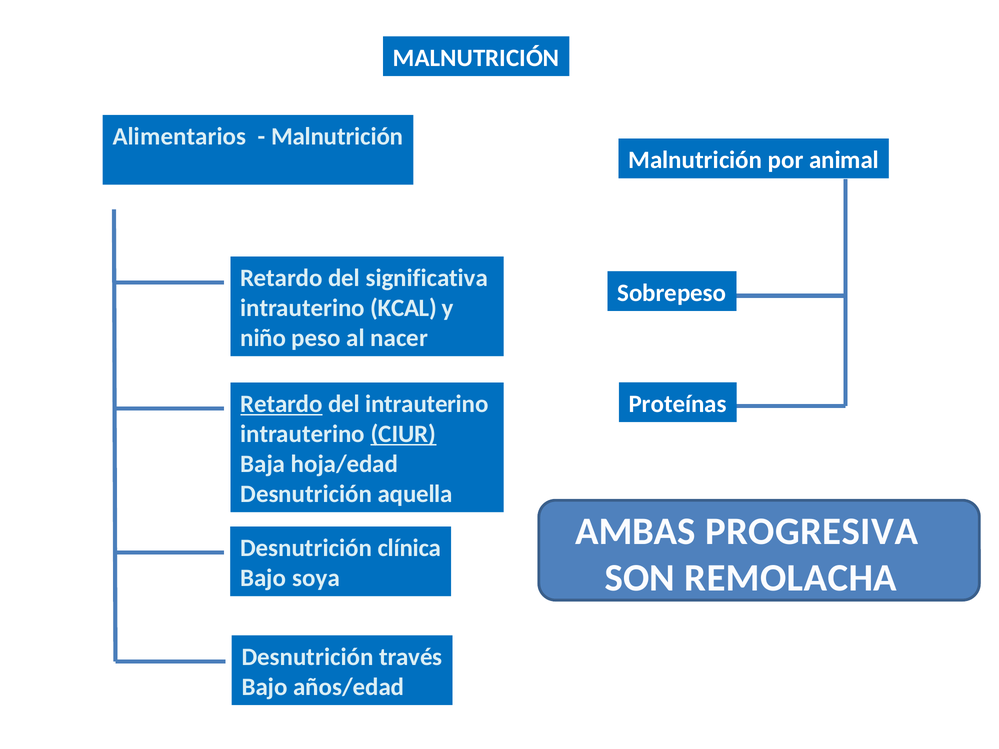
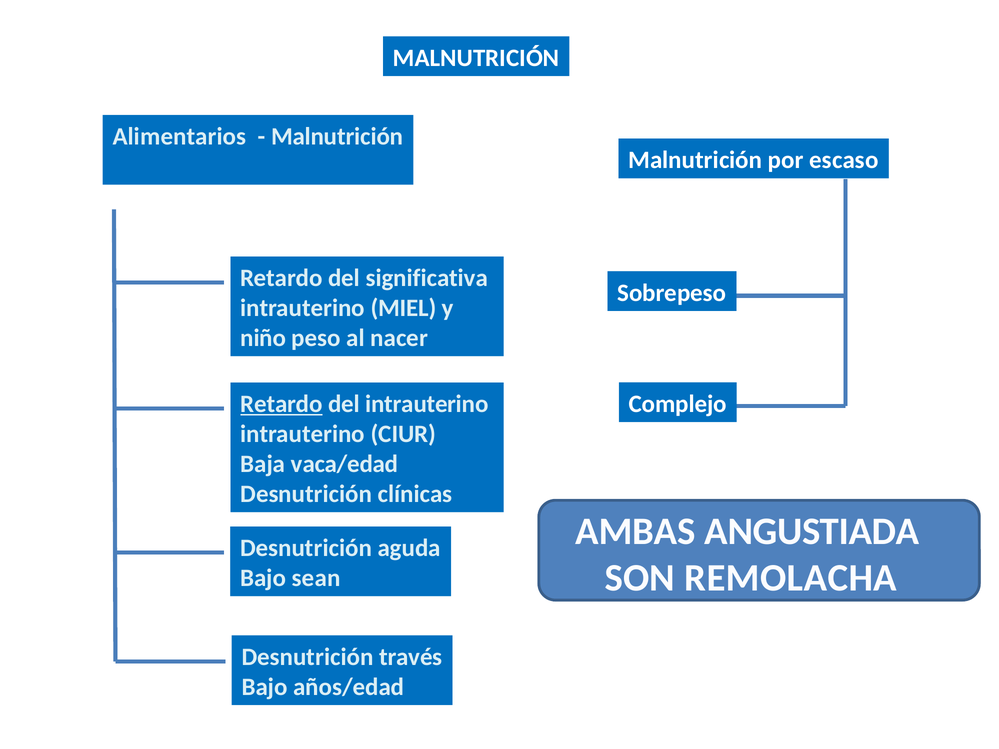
animal: animal -> escaso (844, 160)
KCAL: KCAL -> MIEL (404, 308)
Proteínas: Proteínas -> Complejo (678, 404)
CIUR underline: present -> none (403, 434)
hoja/edad: hoja/edad -> vaca/edad (345, 464)
aquella: aquella -> clínicas (415, 494)
PROGRESIVA: PROGRESIVA -> ANGUSTIADA (812, 531)
clínica: clínica -> aguda (409, 548)
soya: soya -> sean (316, 578)
